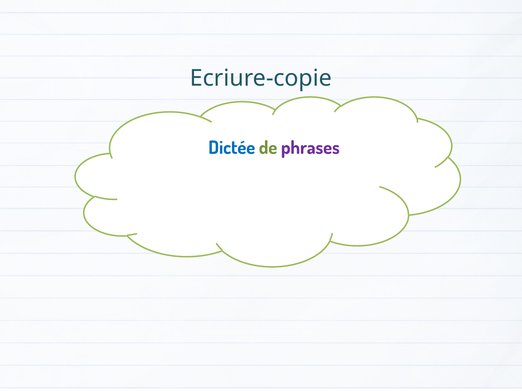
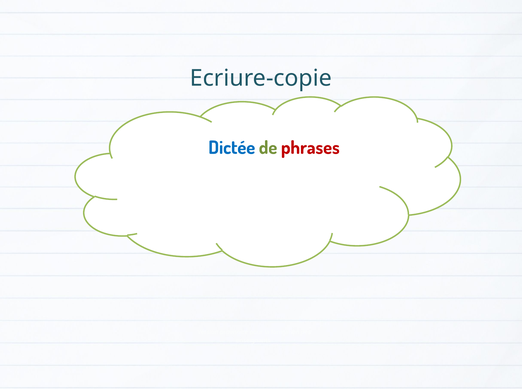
phrases colour: purple -> red (310, 148)
